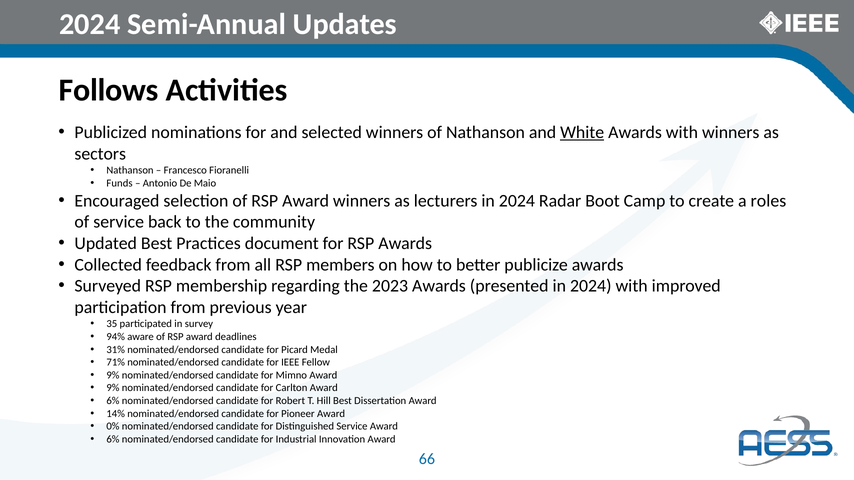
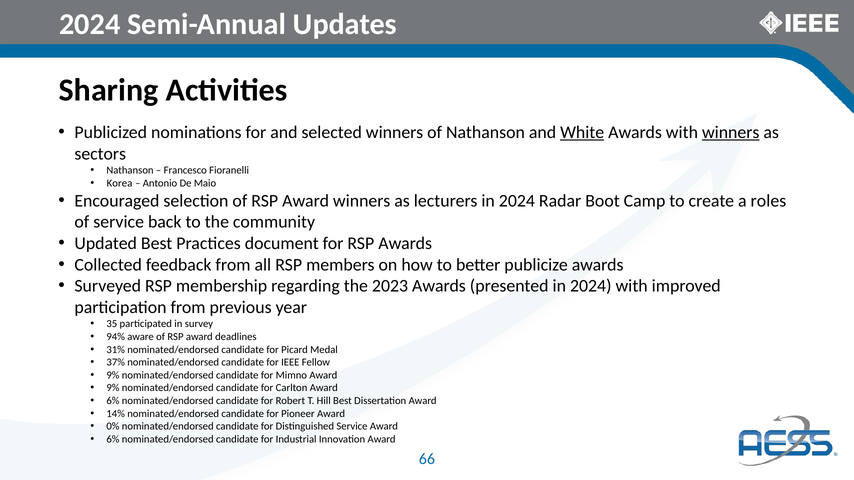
Follows: Follows -> Sharing (109, 90)
winners underline: none -> present (731, 133)
Funds: Funds -> Korea (120, 183)
71%: 71% -> 37% (116, 363)
